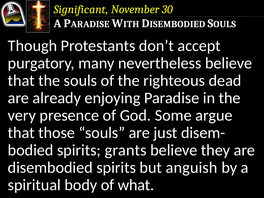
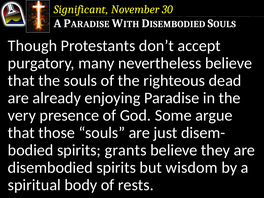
anguish: anguish -> wisdom (192, 168)
what: what -> rests (136, 185)
